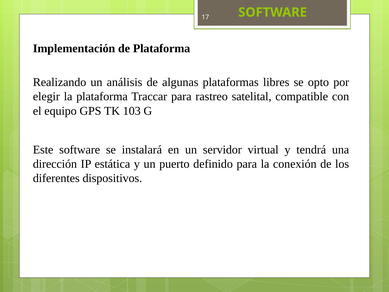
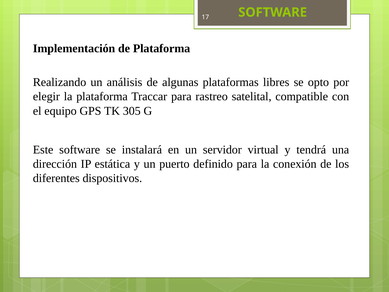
103: 103 -> 305 (132, 111)
